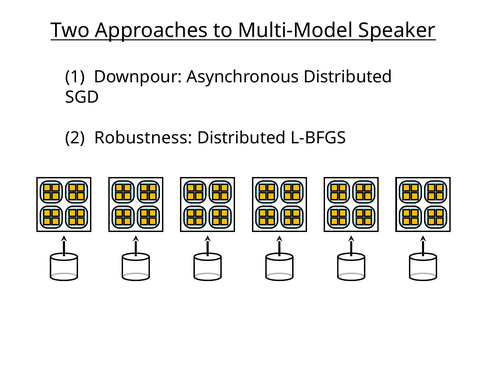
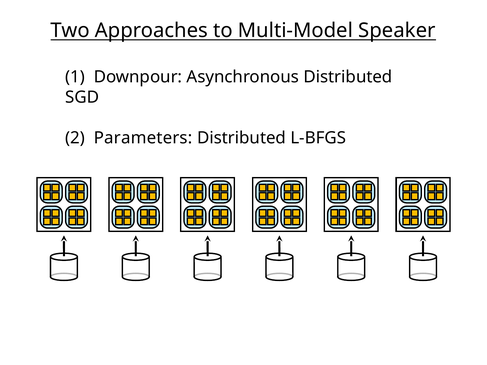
Robustness: Robustness -> Parameters (143, 138)
